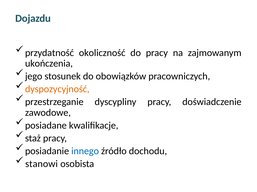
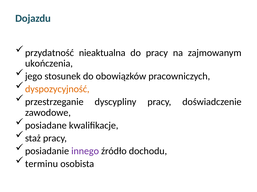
okoliczność: okoliczność -> nieaktualna (102, 53)
innego colour: blue -> purple (85, 152)
stanowi: stanowi -> terminu (42, 164)
